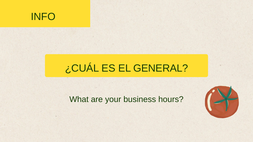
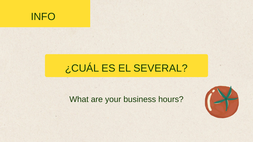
GENERAL: GENERAL -> SEVERAL (161, 68)
